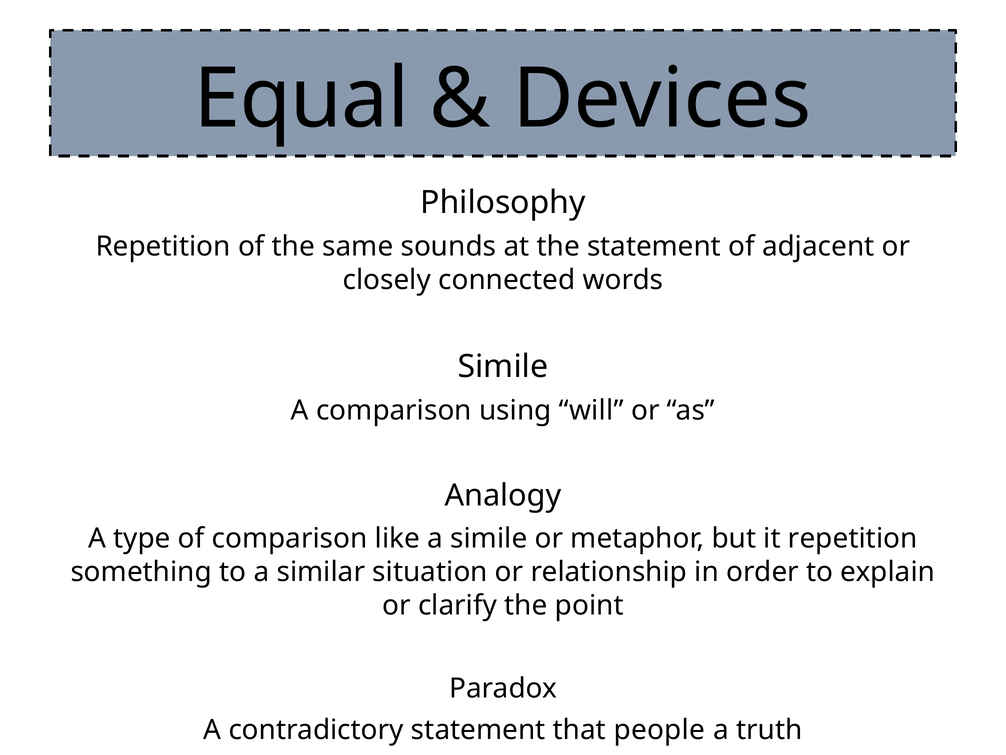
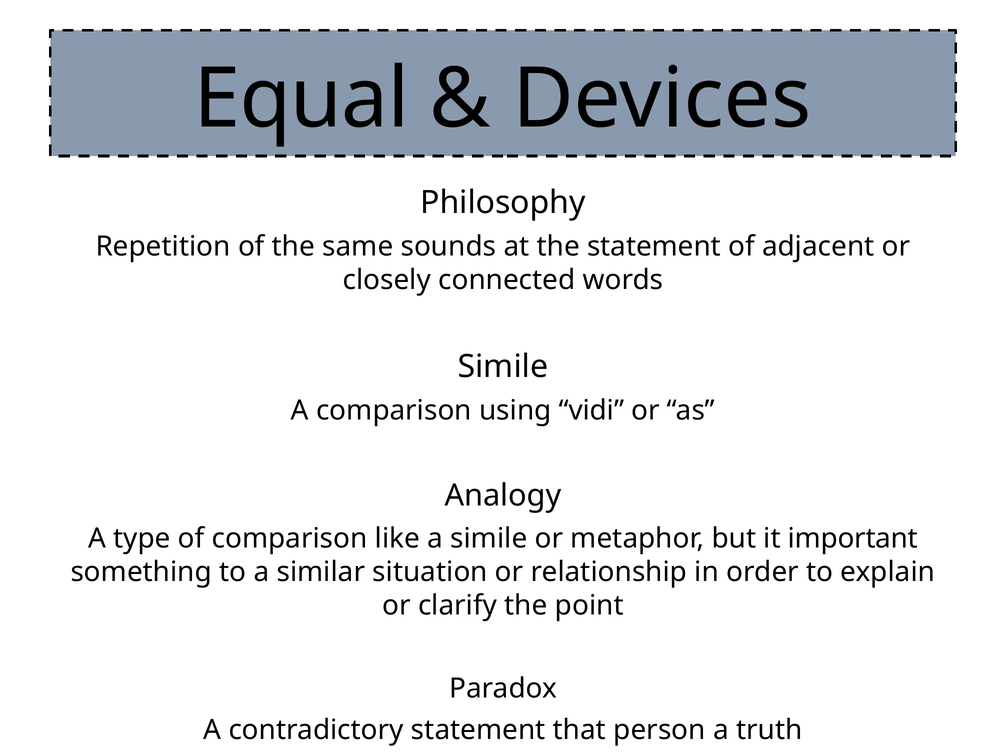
will: will -> vidi (591, 410)
it repetition: repetition -> important (853, 538)
people: people -> person (660, 729)
